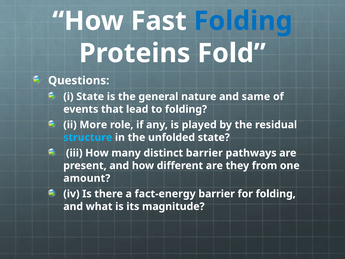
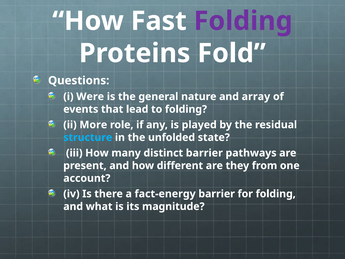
Folding colour: blue -> purple (243, 21)
i State: State -> Were (90, 96)
same: same -> array (256, 96)
amount: amount -> account (87, 178)
